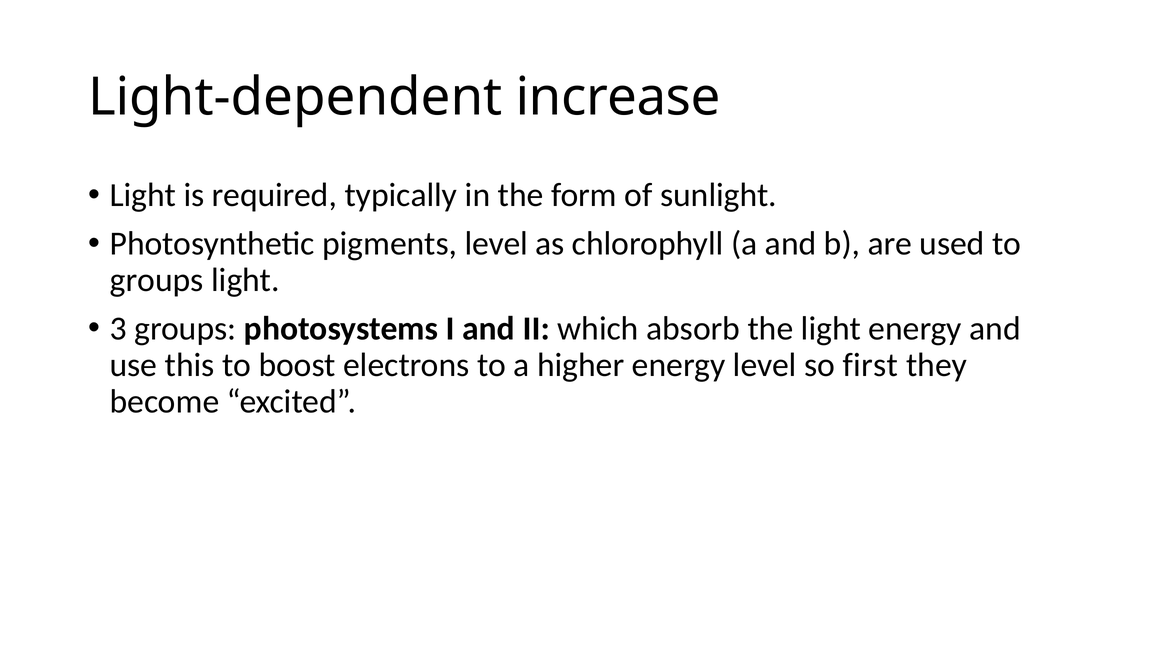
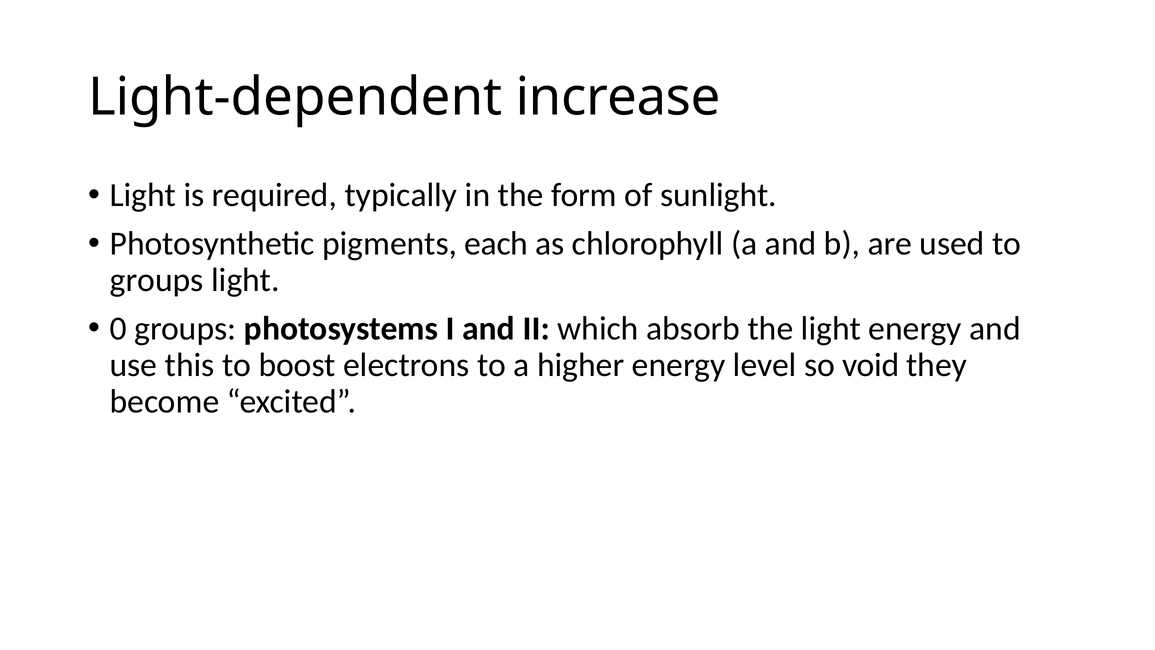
pigments level: level -> each (496, 244)
3: 3 -> 0 (118, 329)
first: first -> void (871, 365)
